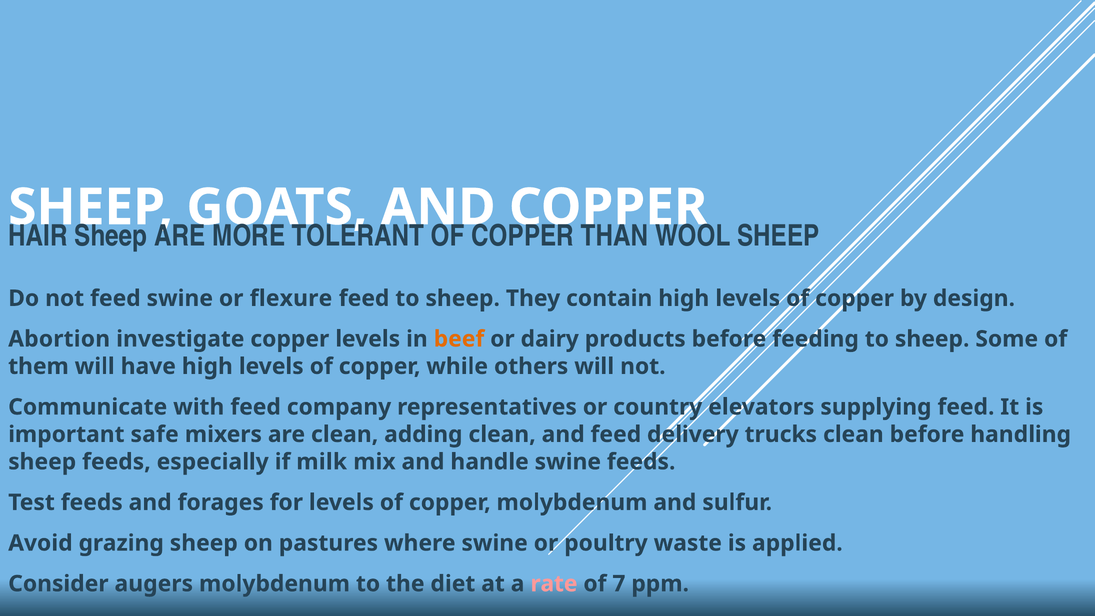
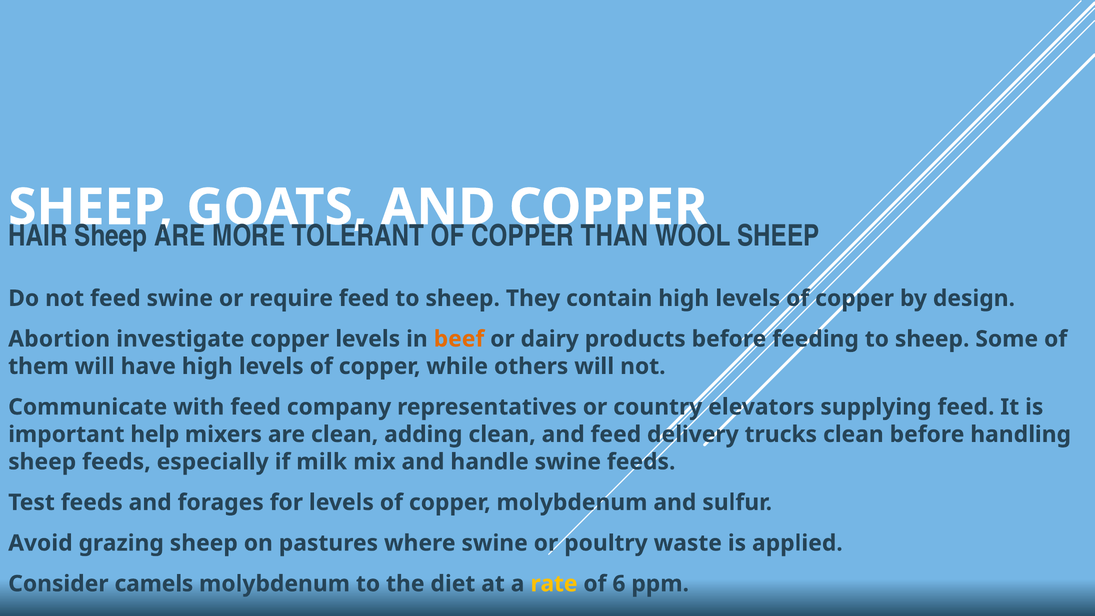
flexure: flexure -> require (291, 298)
safe: safe -> help (155, 434)
augers: augers -> camels (154, 584)
rate colour: pink -> yellow (554, 584)
7: 7 -> 6 (619, 584)
